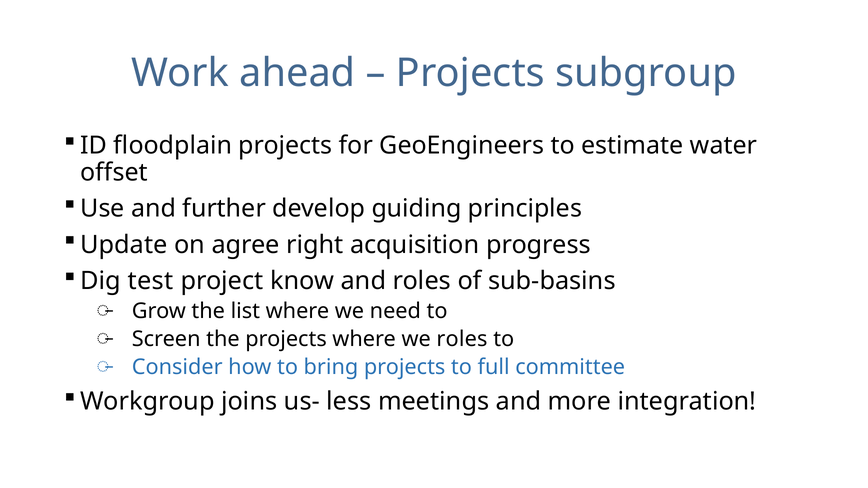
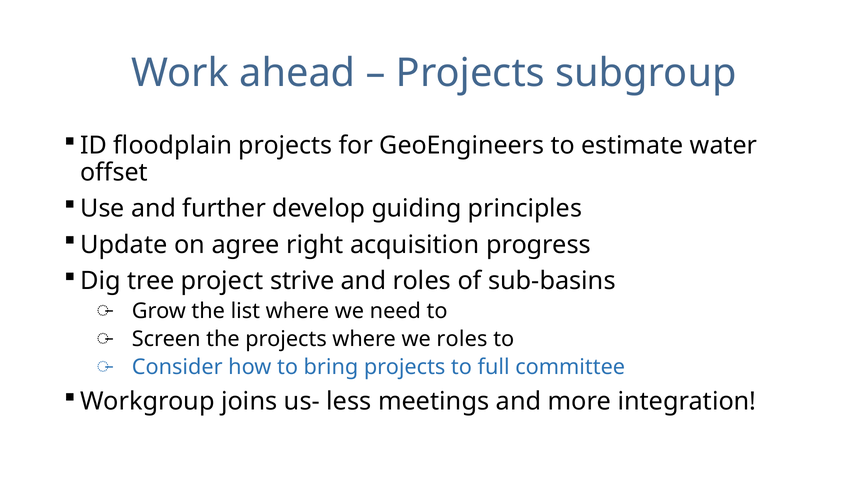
test: test -> tree (151, 281)
know: know -> strive (302, 281)
